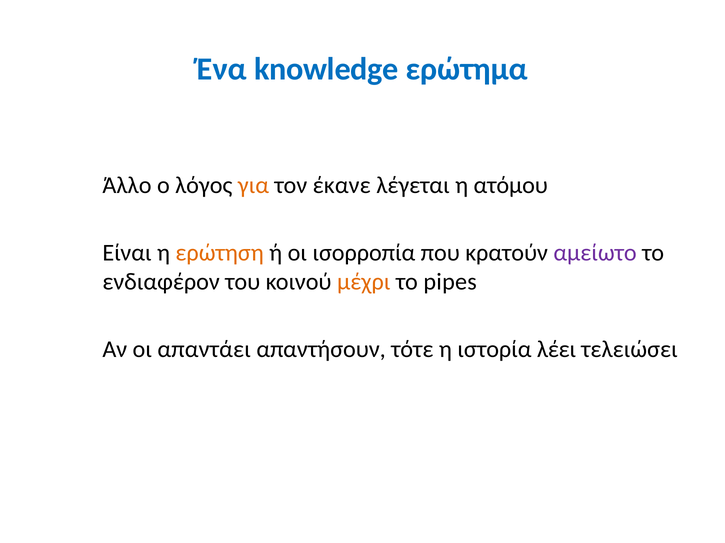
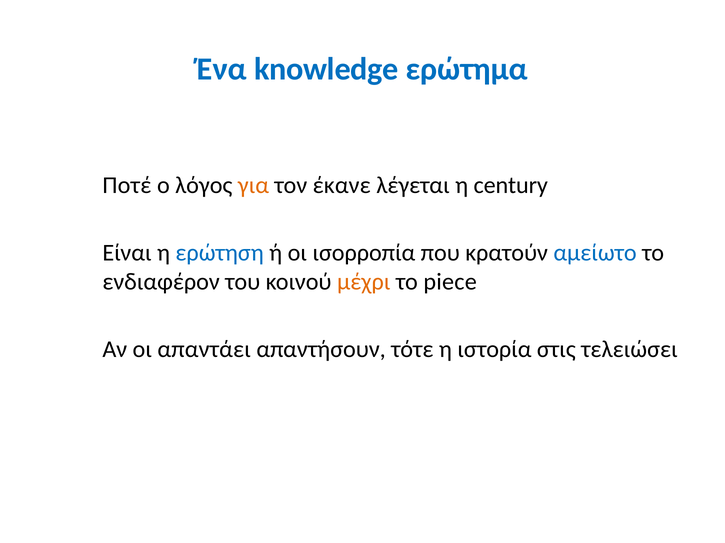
Άλλο: Άλλο -> Ποτέ (127, 185)
ατόμου: ατόμου -> century (511, 185)
ερώτηση colour: orange -> blue (220, 253)
αμείωτο colour: purple -> blue (595, 253)
pipes: pipes -> piece (450, 282)
λέει: λέει -> στις (556, 350)
